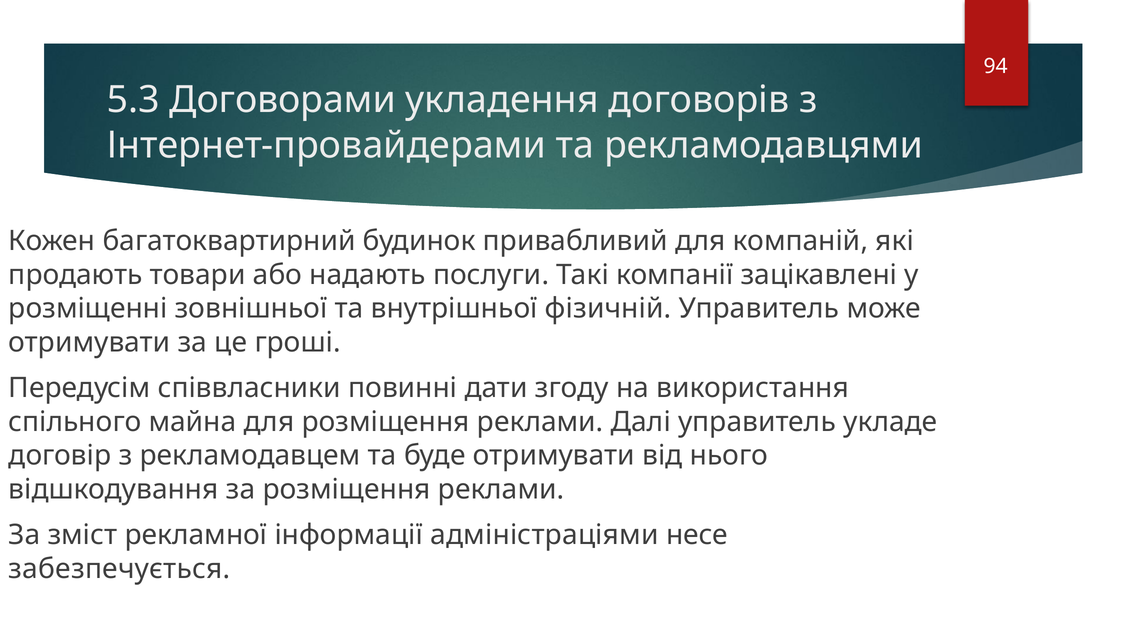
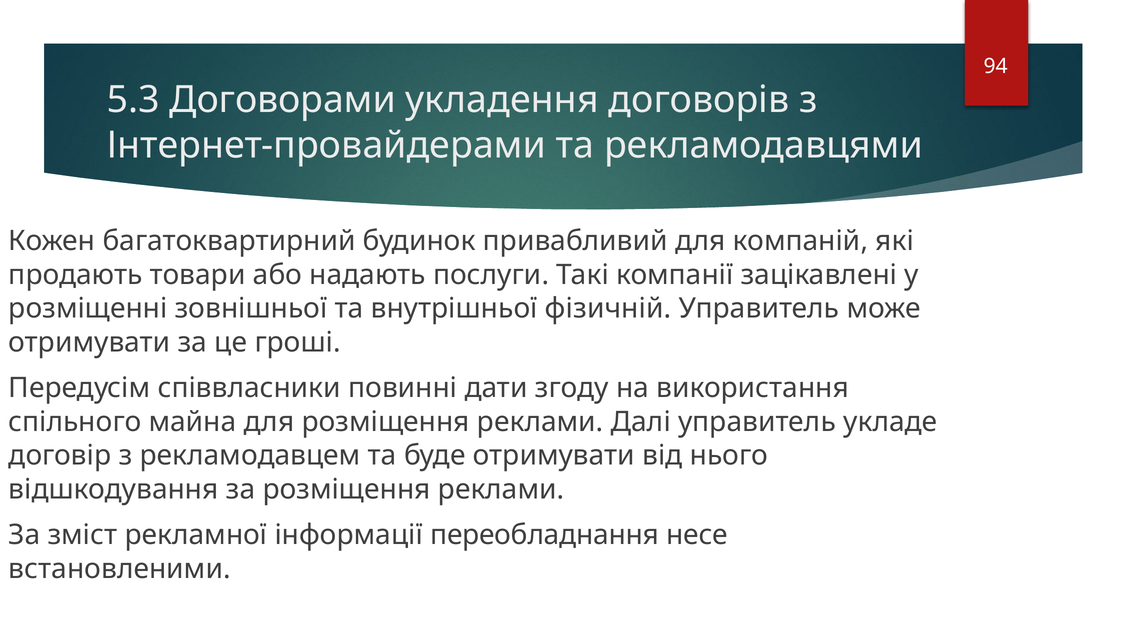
адміністраціями: адміністраціями -> переобладнання (545, 535)
забезпечується: забезпечується -> встановленими (120, 569)
